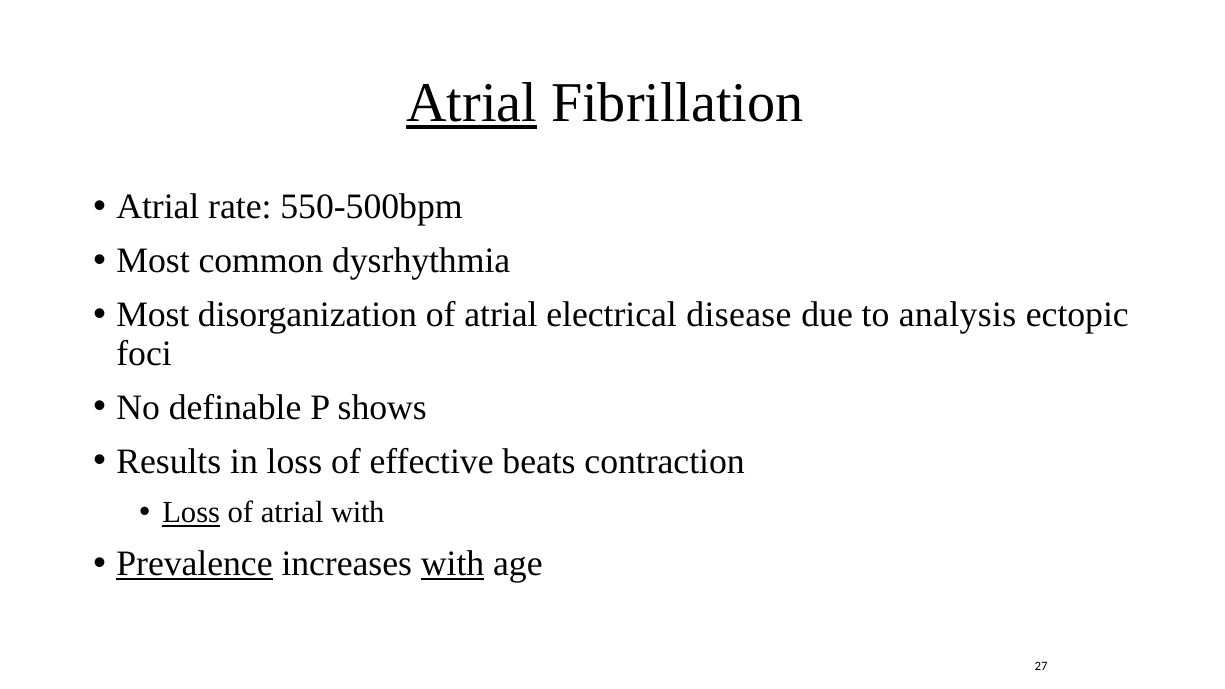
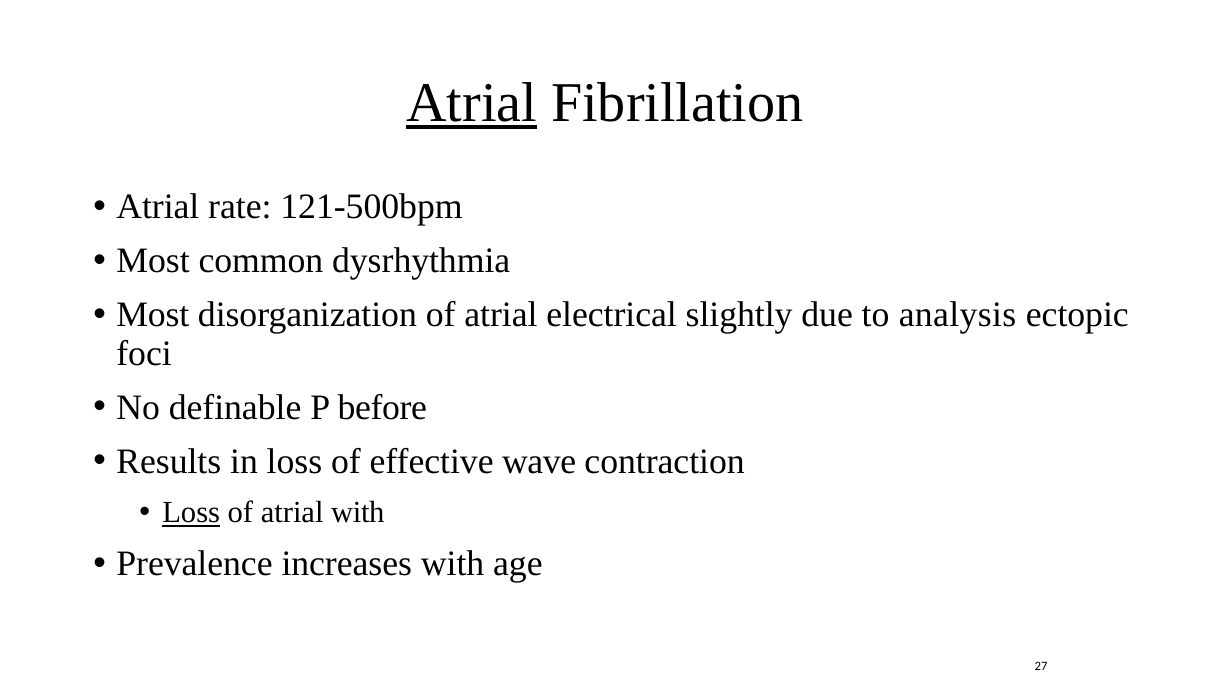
550-500bpm: 550-500bpm -> 121-500bpm (372, 207)
disease: disease -> slightly (739, 315)
shows: shows -> before (382, 407)
beats: beats -> wave (539, 461)
Prevalence underline: present -> none (194, 564)
with underline: present -> none (453, 564)
